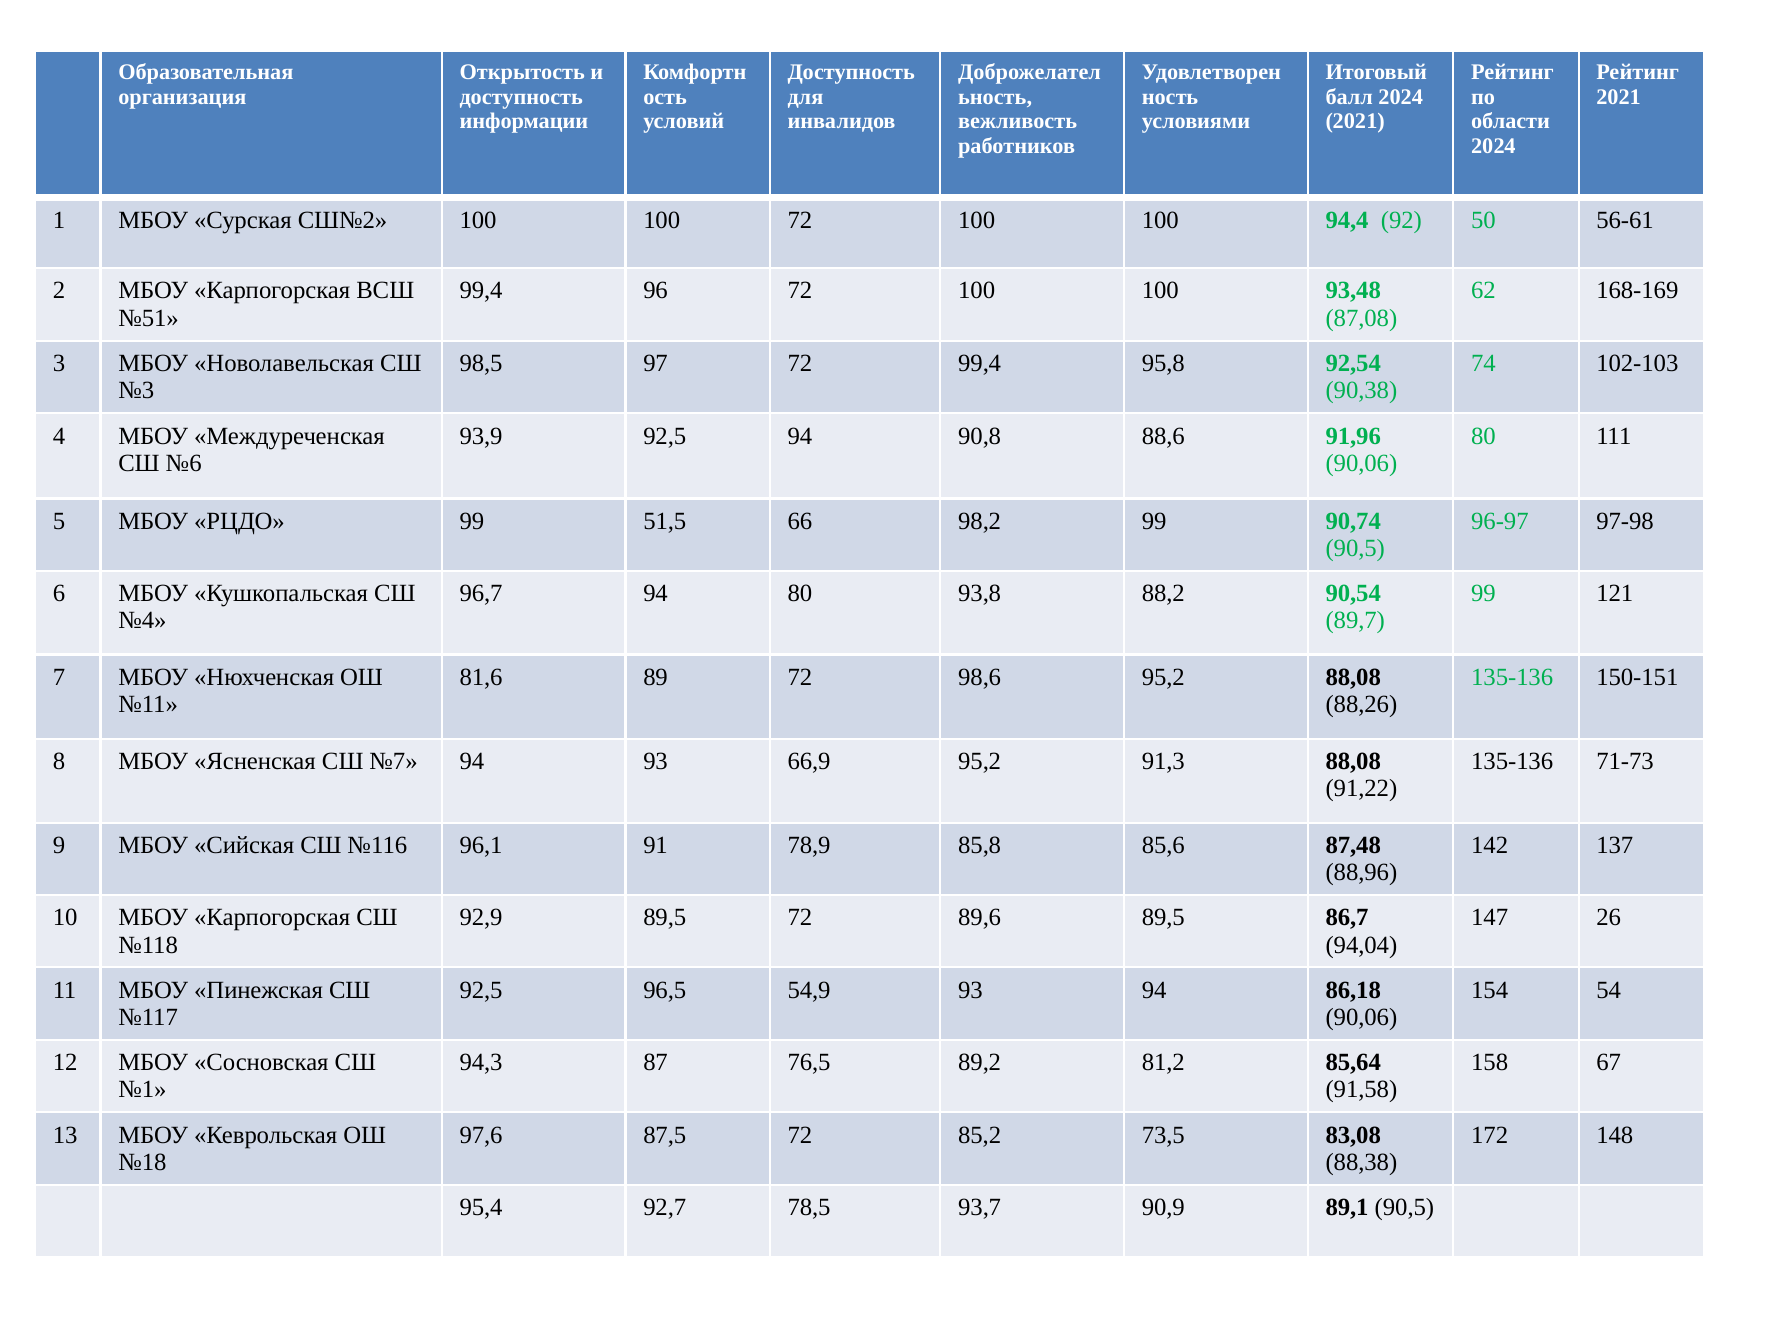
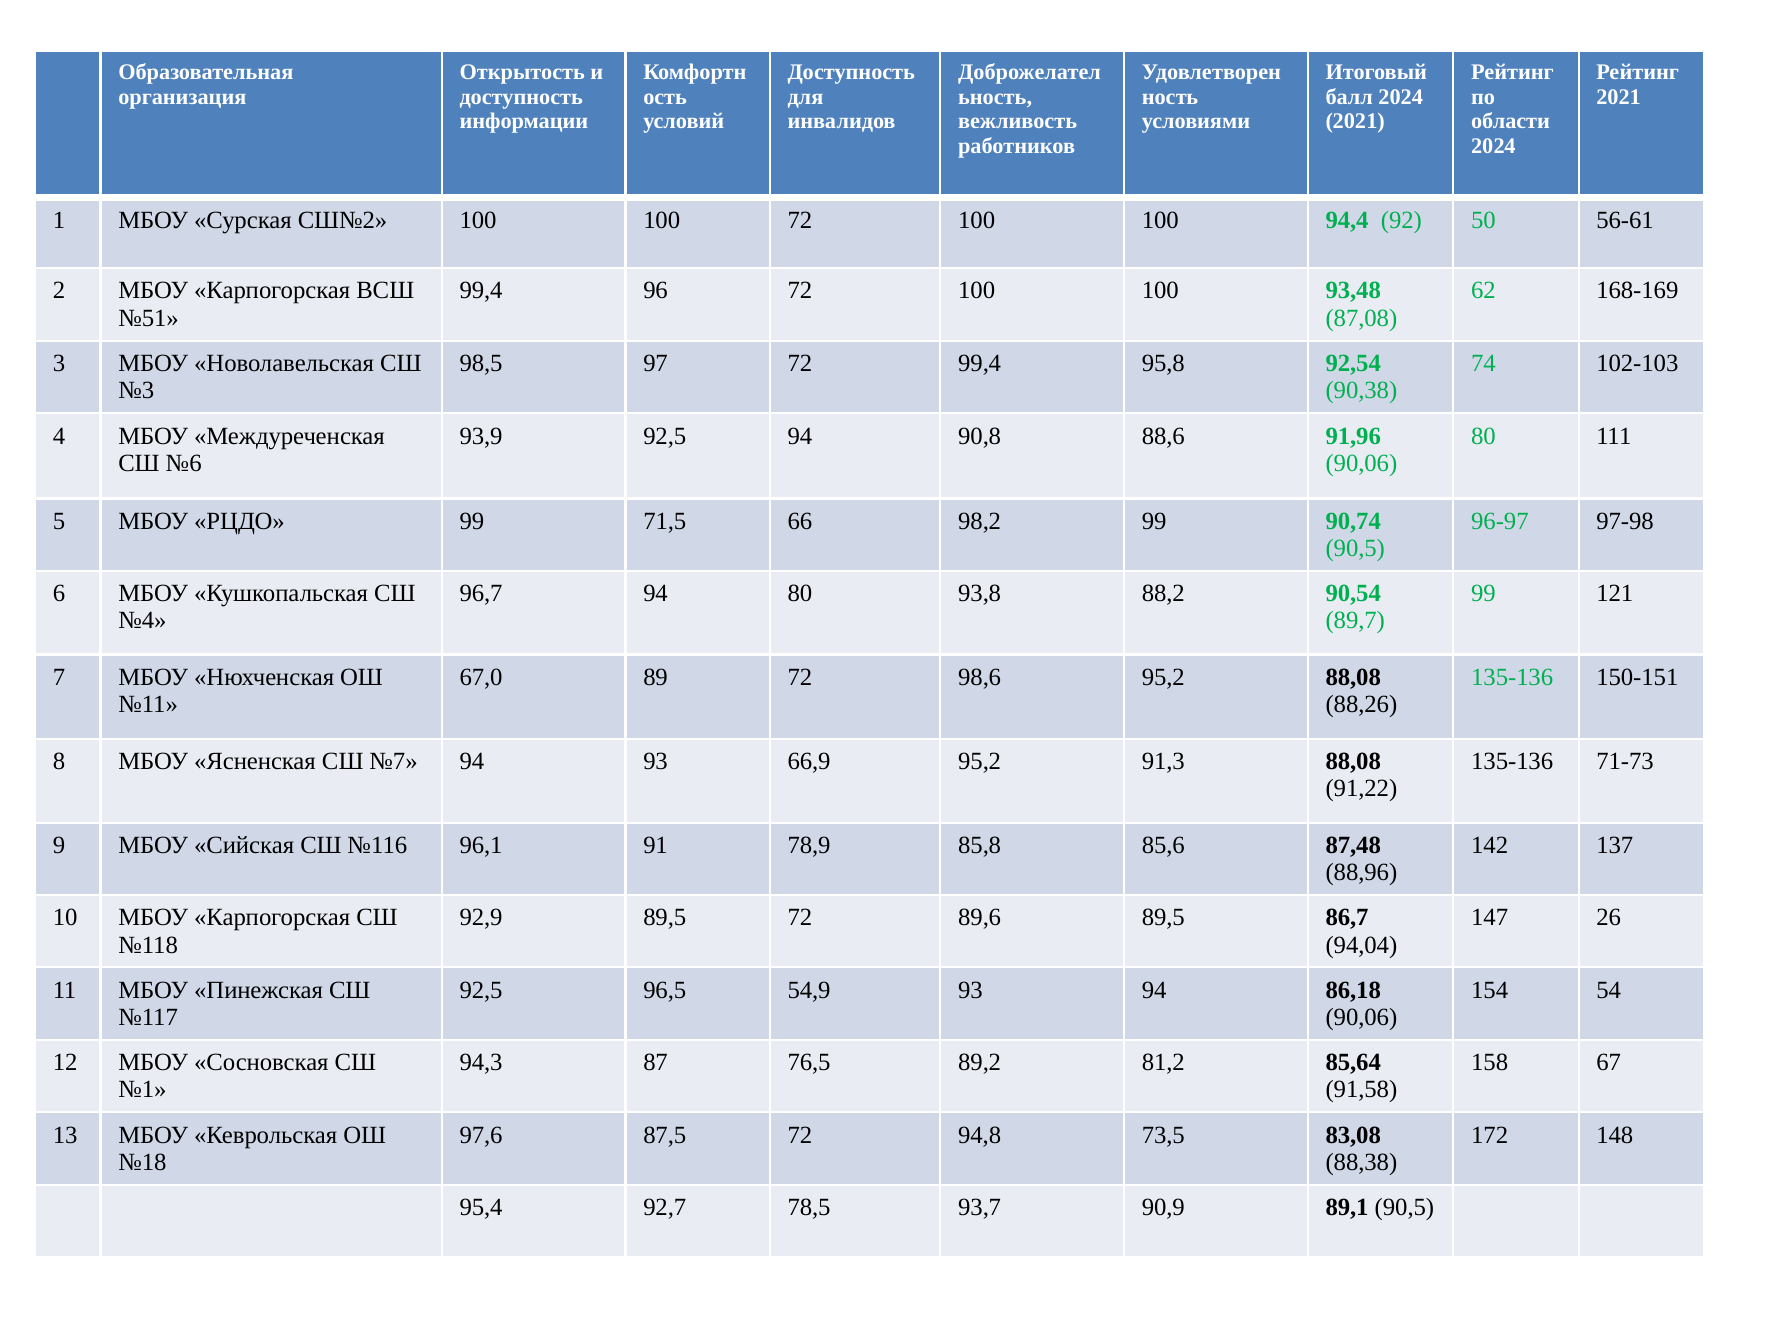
51,5: 51,5 -> 71,5 (665, 521)
81,6: 81,6 -> 67,0 (481, 678)
85,2: 85,2 -> 94,8 (980, 1136)
